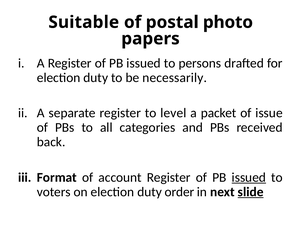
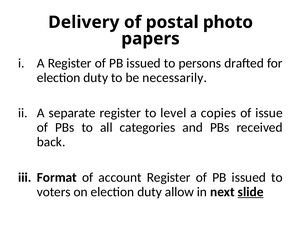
Suitable: Suitable -> Delivery (84, 22)
packet: packet -> copies (219, 113)
issued underline: present -> none (249, 177)
order: order -> allow (179, 192)
